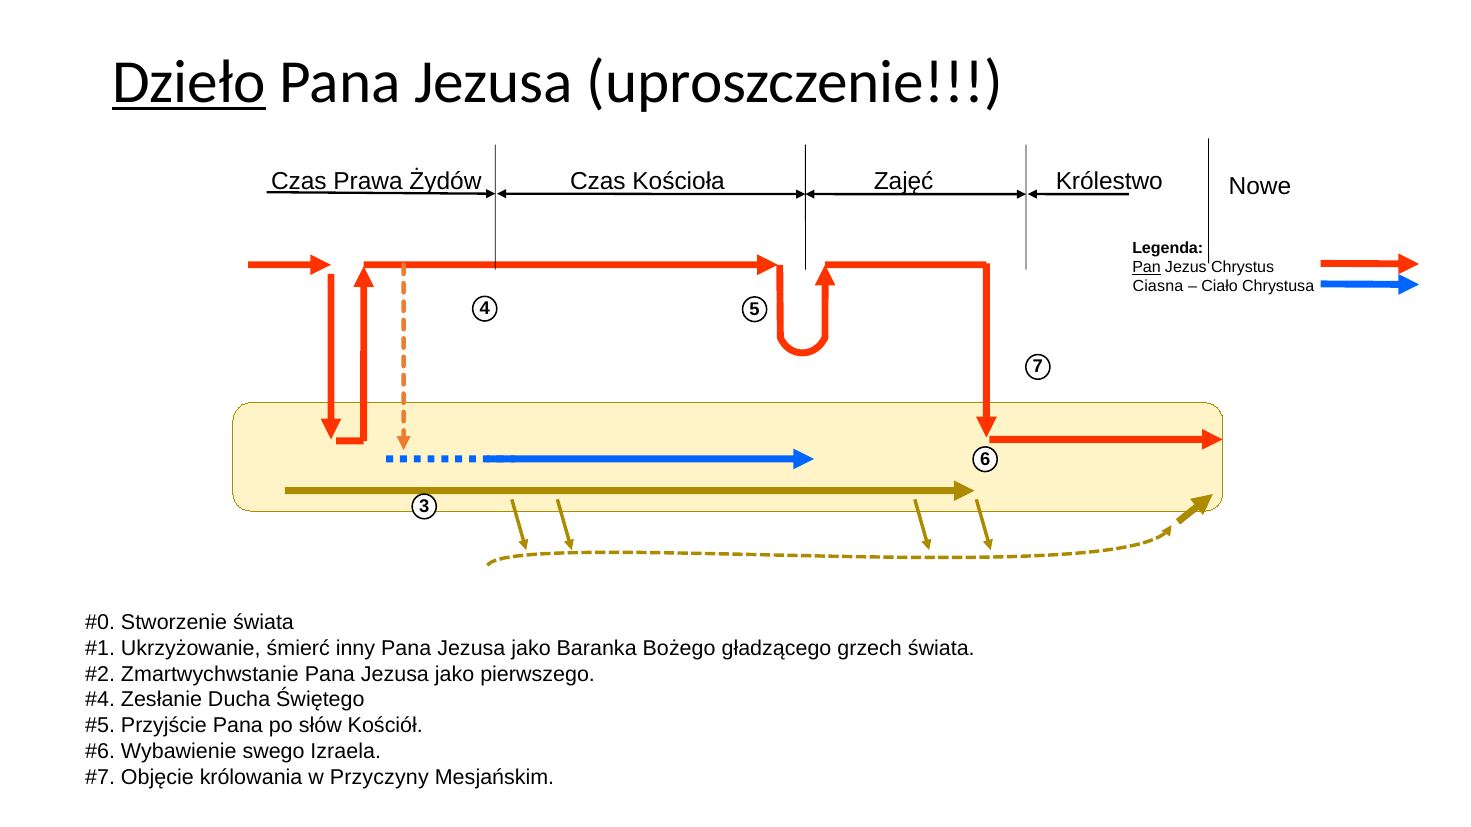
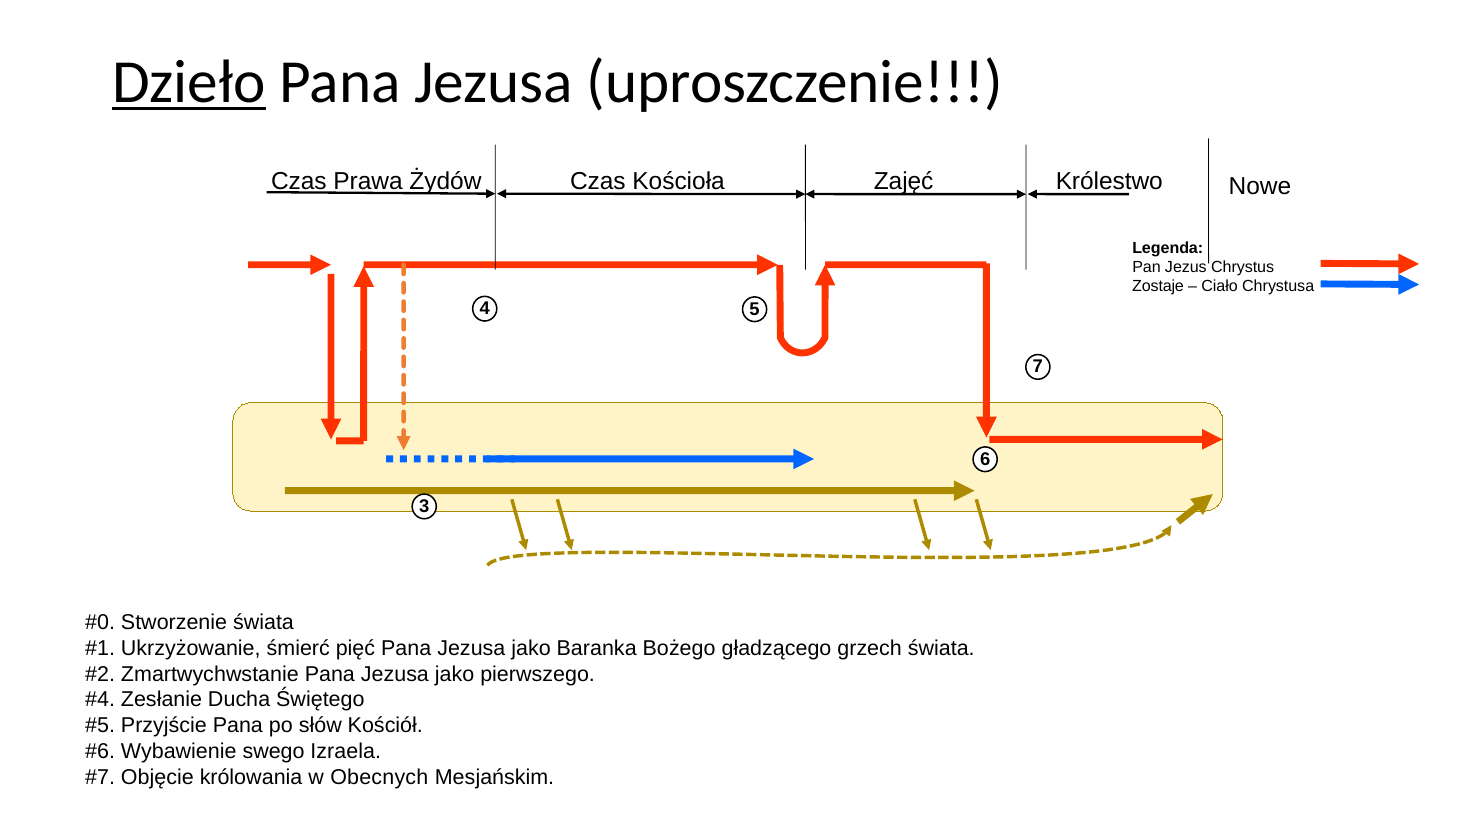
Pan underline: present -> none (1146, 267)
Ciasna: Ciasna -> Zostaje (1158, 287)
inny: inny -> pięć (355, 649)
Przyczyny: Przyczyny -> Obecnych (379, 778)
